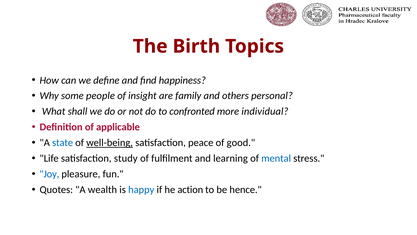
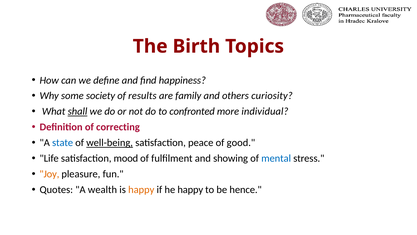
people: people -> society (101, 96)
insight: insight -> results (142, 96)
personal: personal -> curiosity (272, 96)
shall underline: none -> present (78, 111)
applicable: applicable -> correcting (118, 127)
study: study -> mood (126, 158)
learning: learning -> showing (231, 158)
Joy colour: blue -> orange (49, 174)
happy colour: blue -> orange (141, 189)
he action: action -> happy (190, 189)
